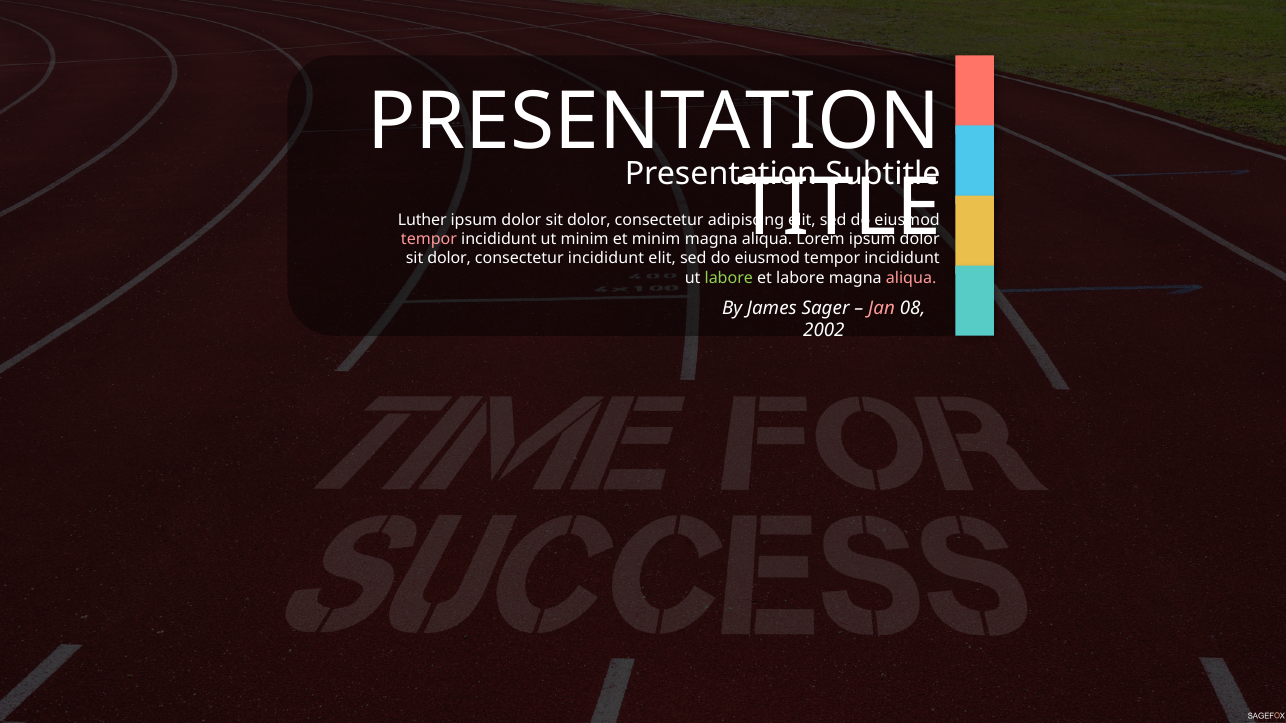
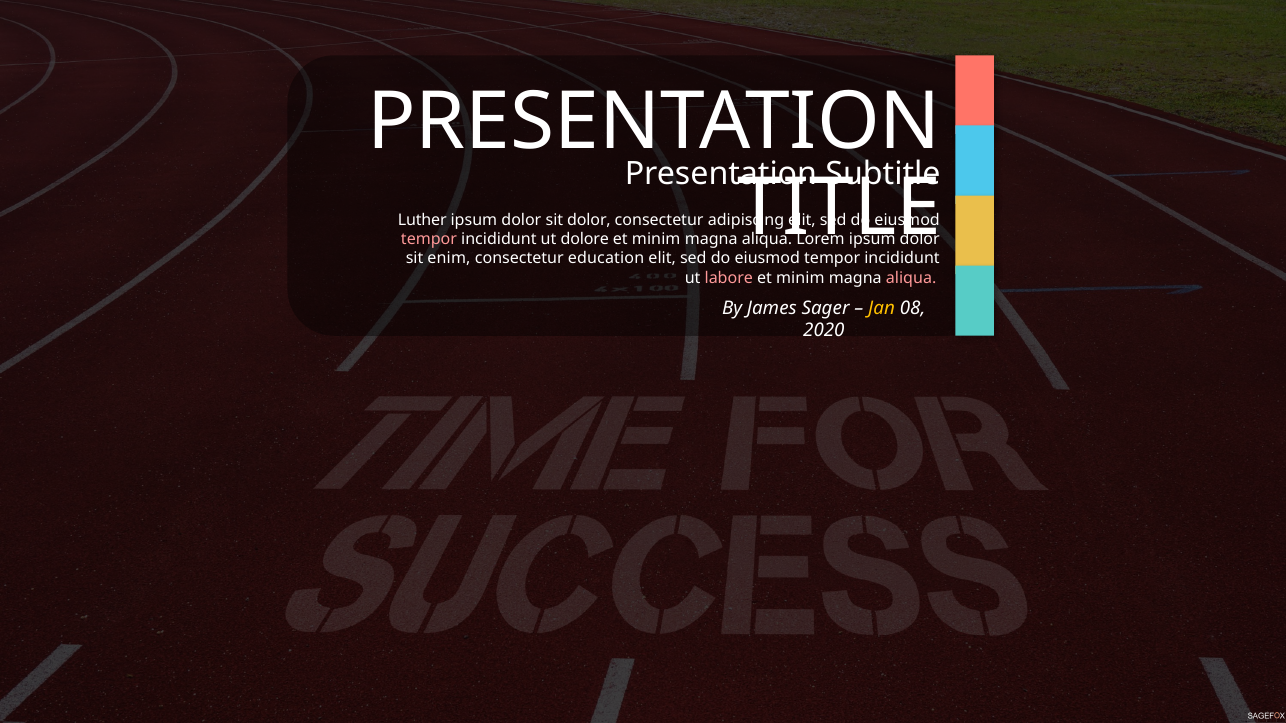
ut minim: minim -> dolore (585, 239)
dolor: dolor -> enim (449, 259)
consectetur incididunt: incididunt -> education (606, 259)
labore colour: light green -> pink (729, 278)
labore: labore -> minim (800, 278)
Jan colour: pink -> yellow (882, 308)
2002: 2002 -> 2020 (824, 331)
